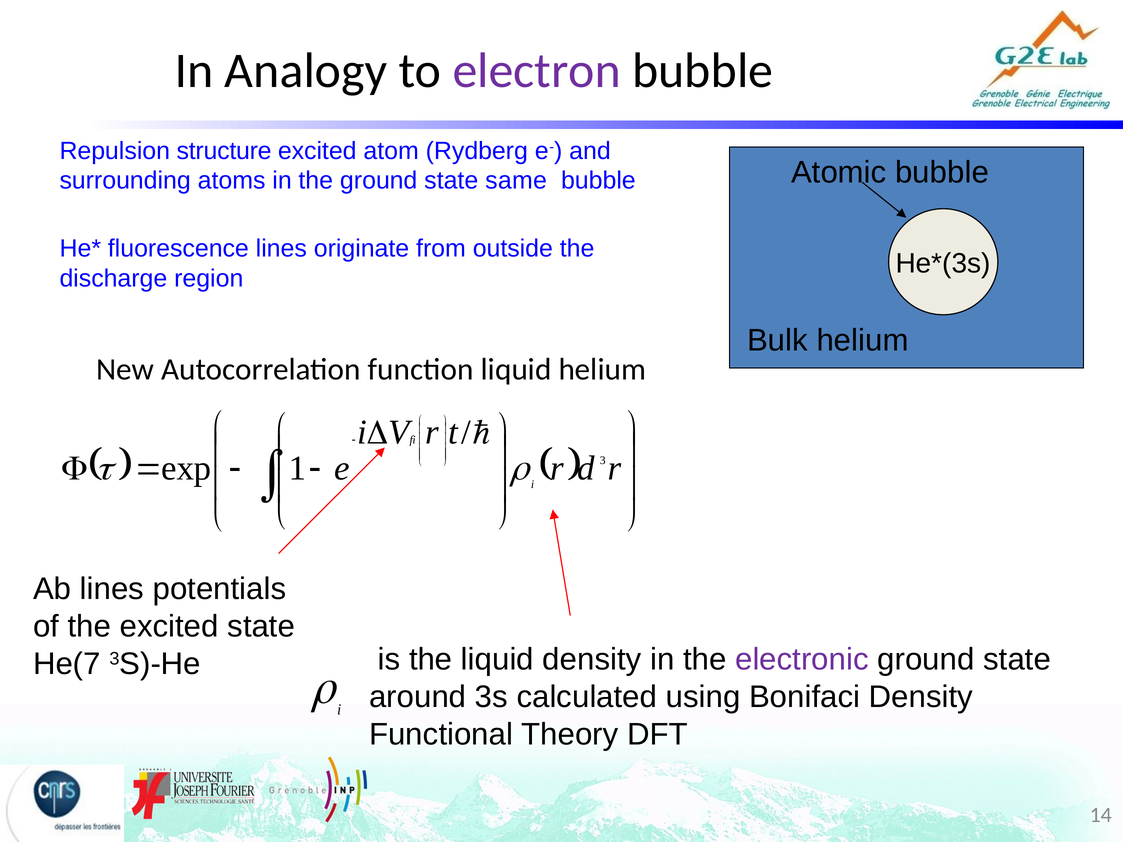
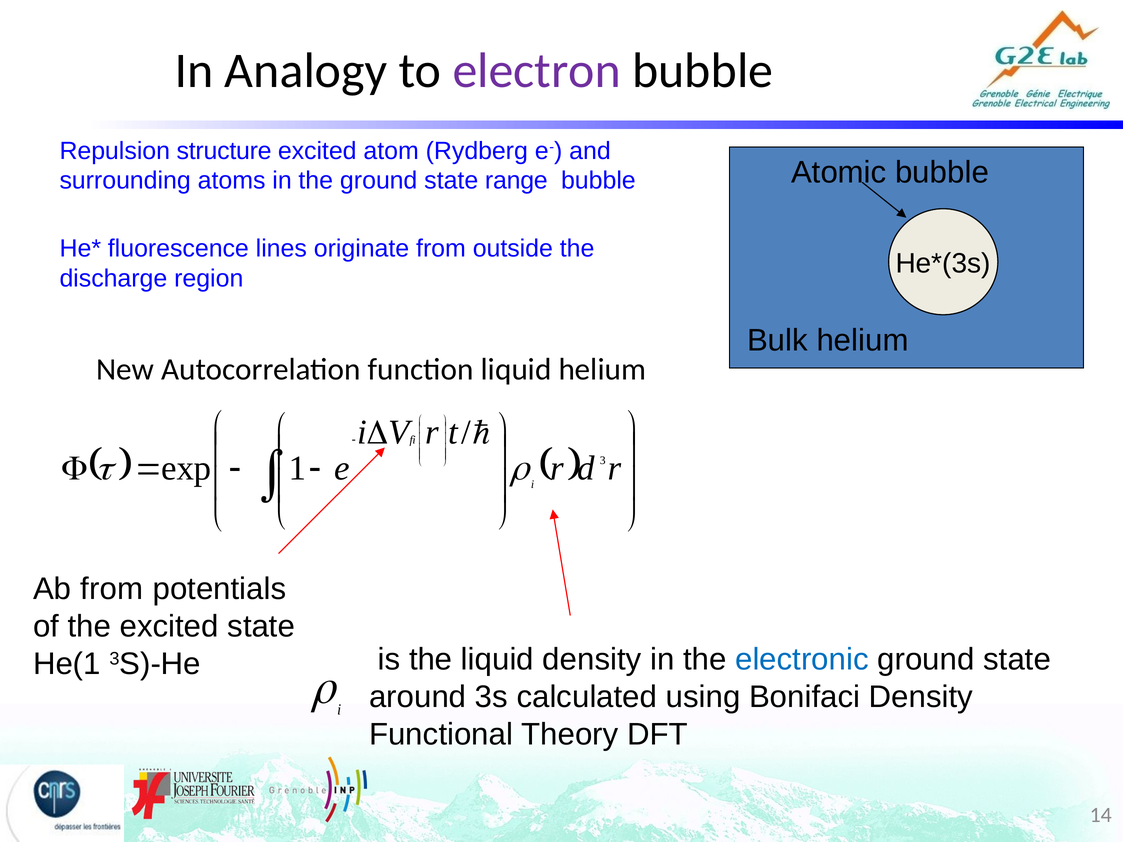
same: same -> range (516, 181)
Ab lines: lines -> from (112, 589)
electronic colour: purple -> blue (802, 660)
He(7: He(7 -> He(1 (67, 664)
